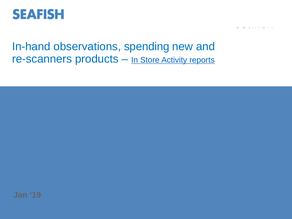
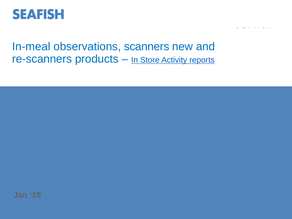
In-hand: In-hand -> In-meal (31, 47)
spending: spending -> scanners (147, 47)
